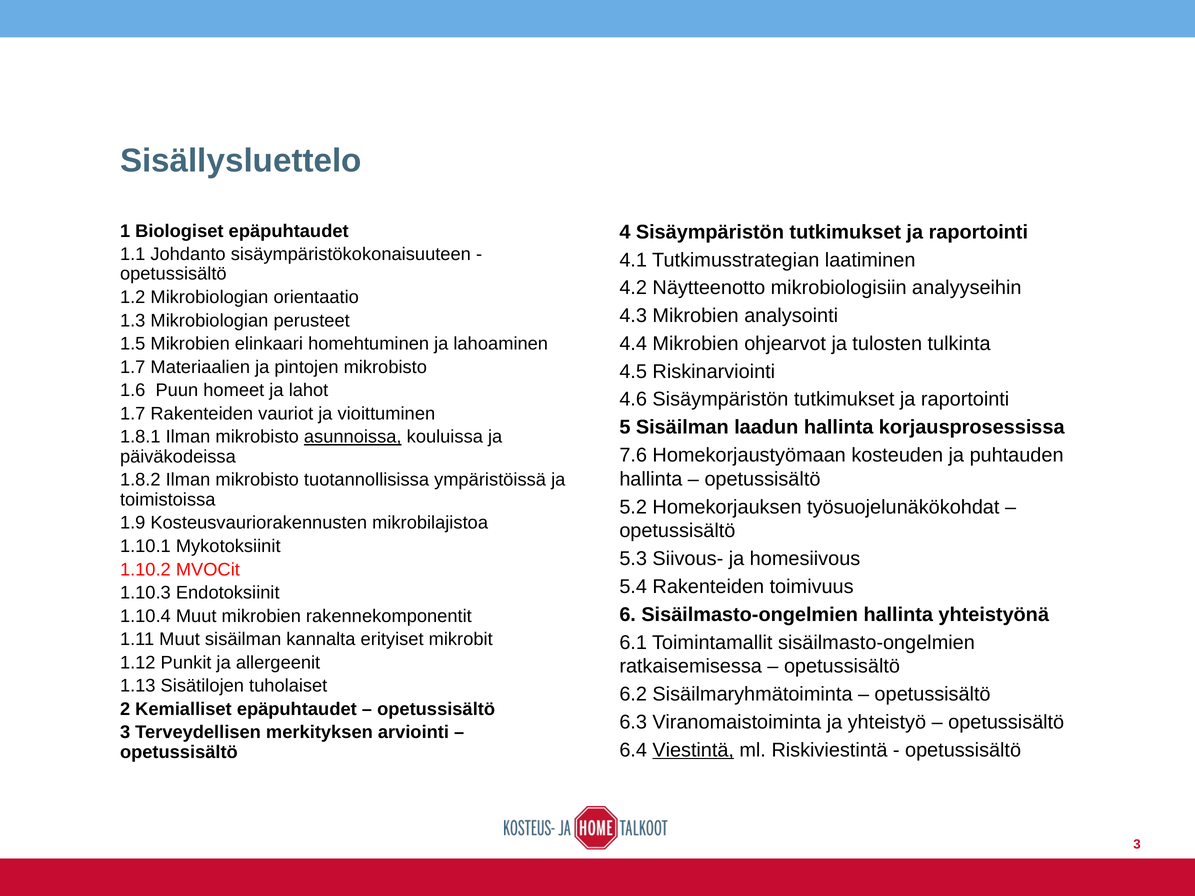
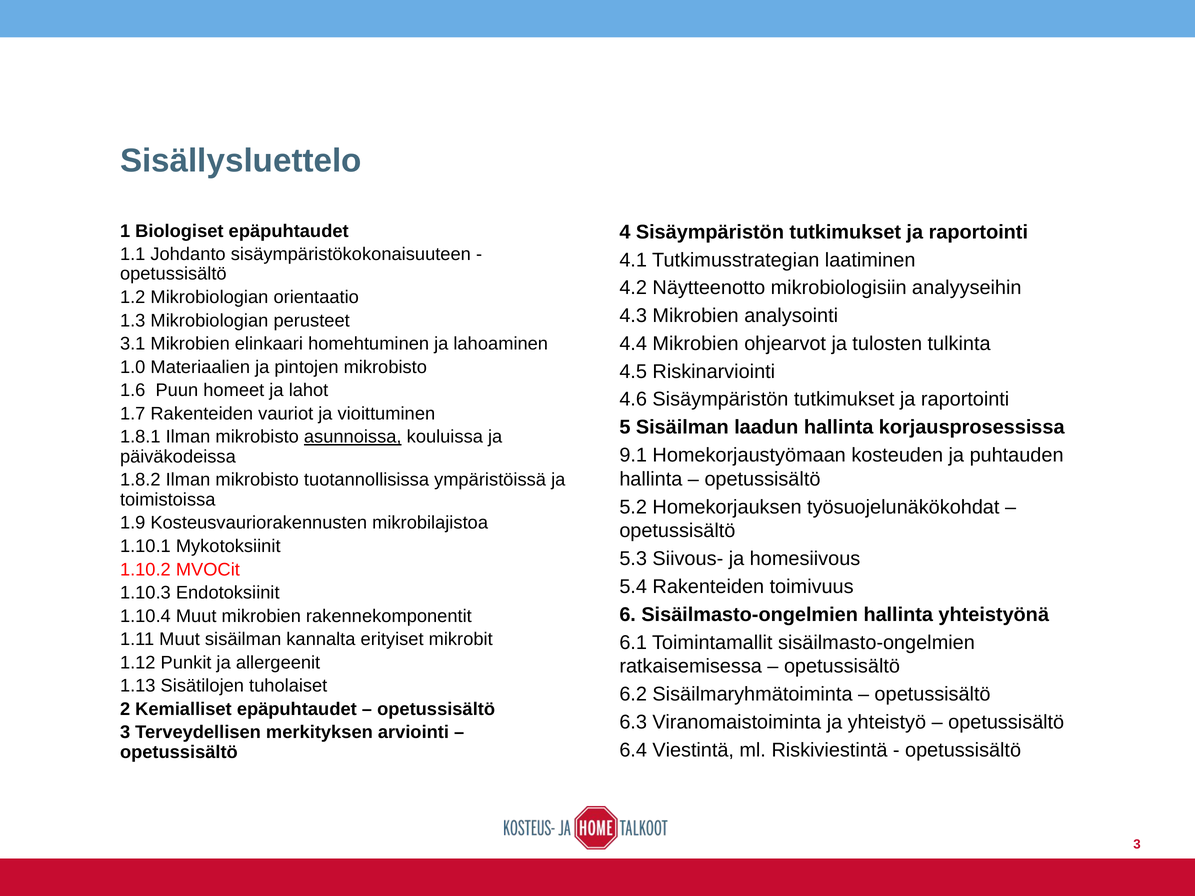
1.5: 1.5 -> 3.1 (133, 344)
1.7: 1.7 -> 1.0 (133, 367)
7.6: 7.6 -> 9.1 (633, 455)
Viestintä underline: present -> none (693, 750)
